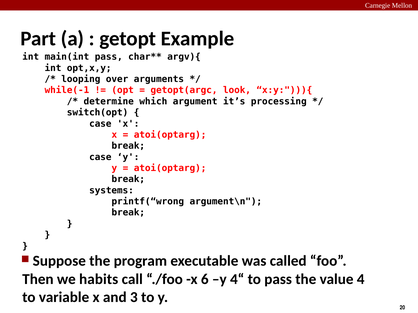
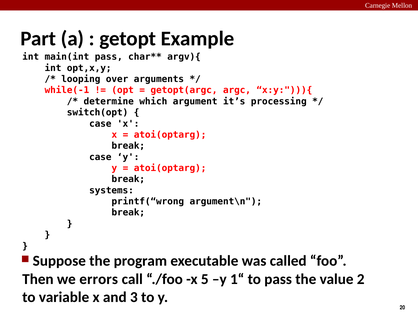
look: look -> argc (237, 90)
habits: habits -> errors (99, 280)
6: 6 -> 5 (205, 280)
4“: 4“ -> 1“ (237, 280)
4: 4 -> 2 (361, 280)
